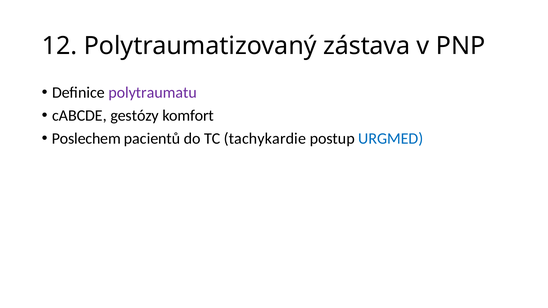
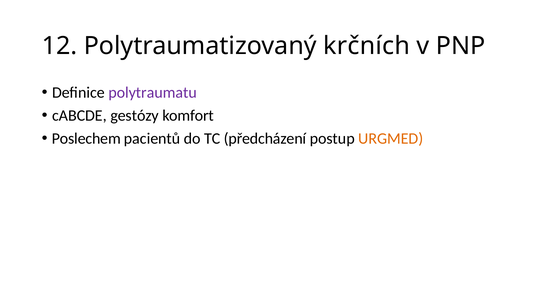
zástava: zástava -> krčních (367, 46)
tachykardie: tachykardie -> předcházení (265, 139)
URGMED colour: blue -> orange (391, 139)
